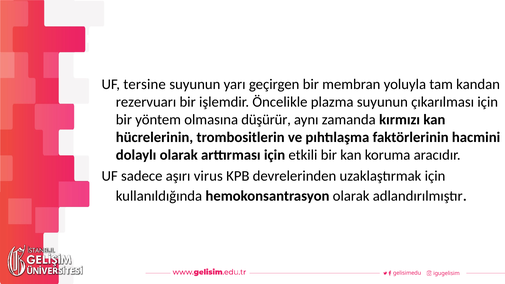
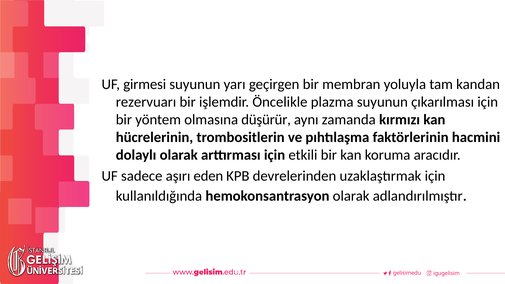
tersine: tersine -> girmesi (145, 84)
virus: virus -> eden (208, 176)
